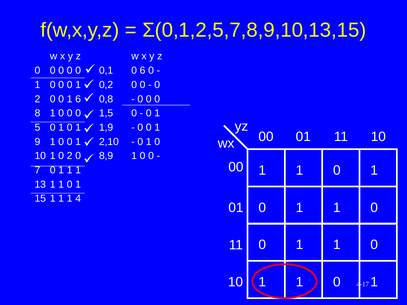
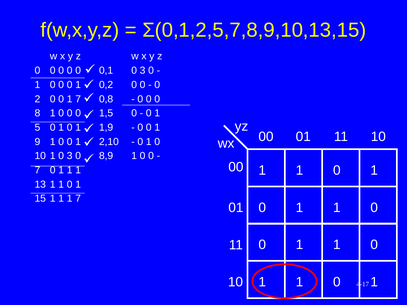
0,1 0 6: 6 -> 3 (143, 71)
0 1 6: 6 -> 7 (78, 99)
1 0 2: 2 -> 3 (70, 156)
1 1 4: 4 -> 7 (78, 199)
